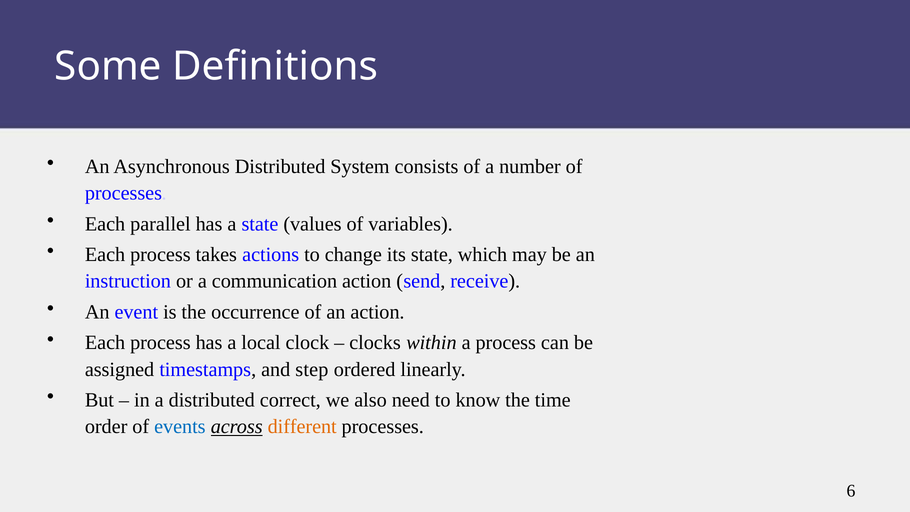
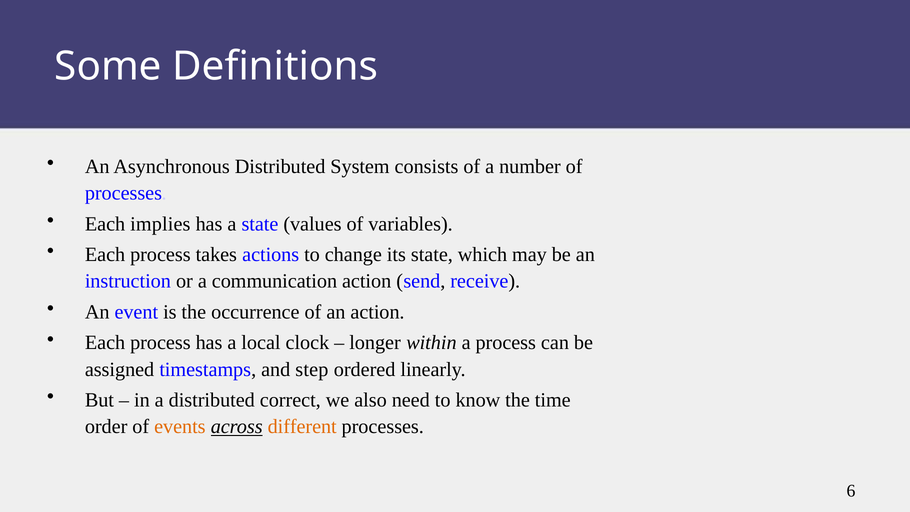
parallel: parallel -> implies (160, 224)
clocks: clocks -> longer (375, 343)
events colour: blue -> orange (180, 427)
